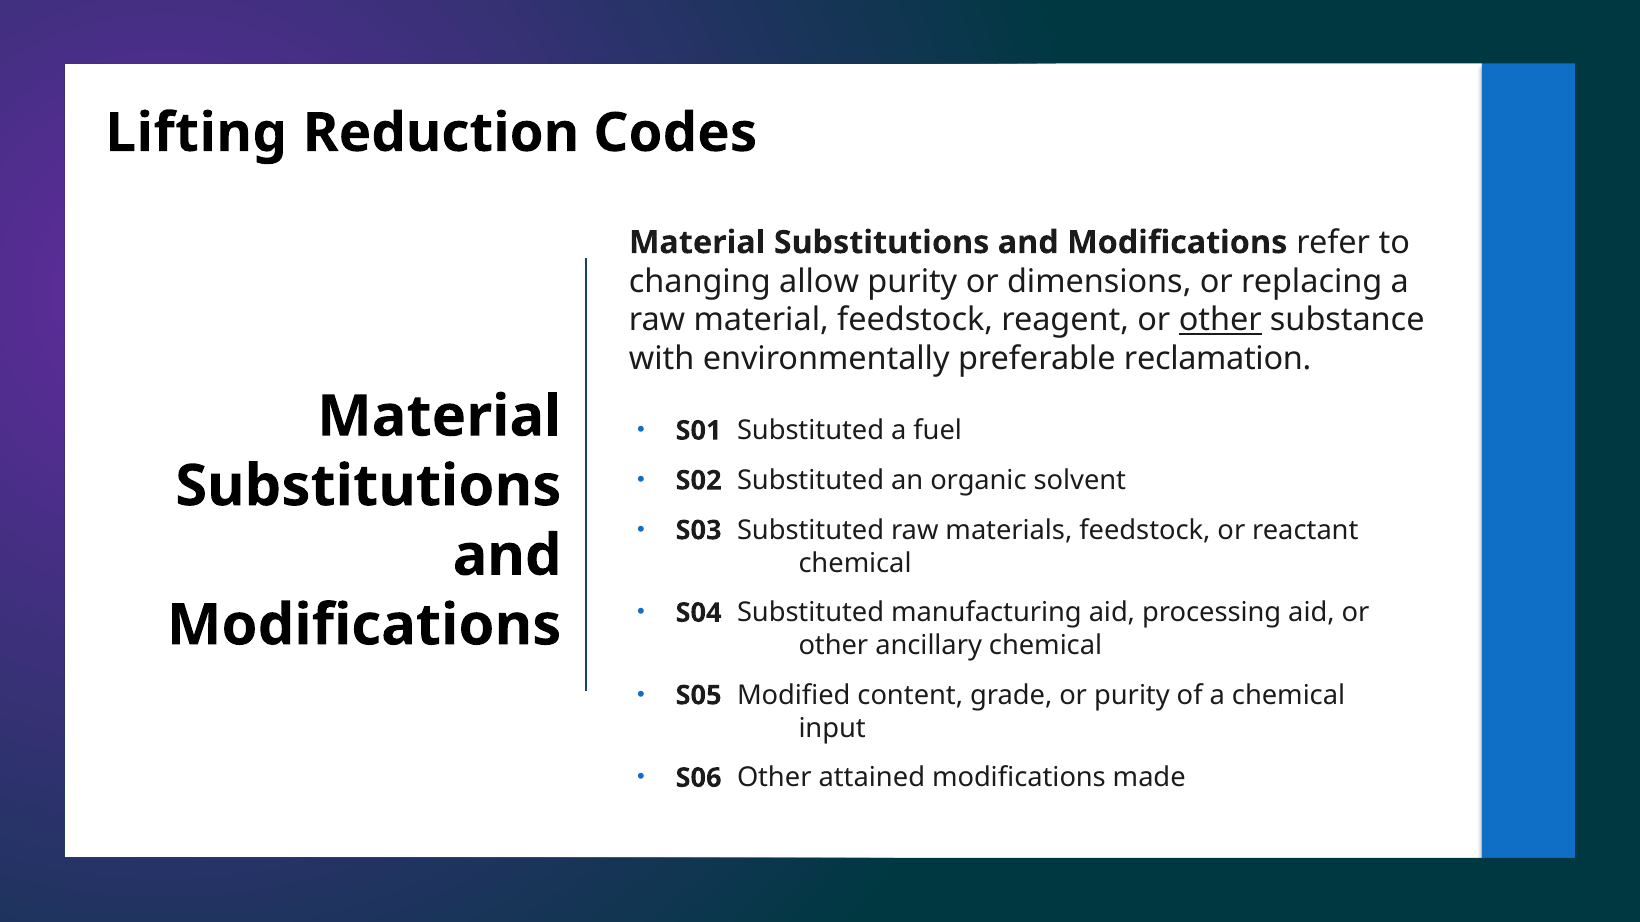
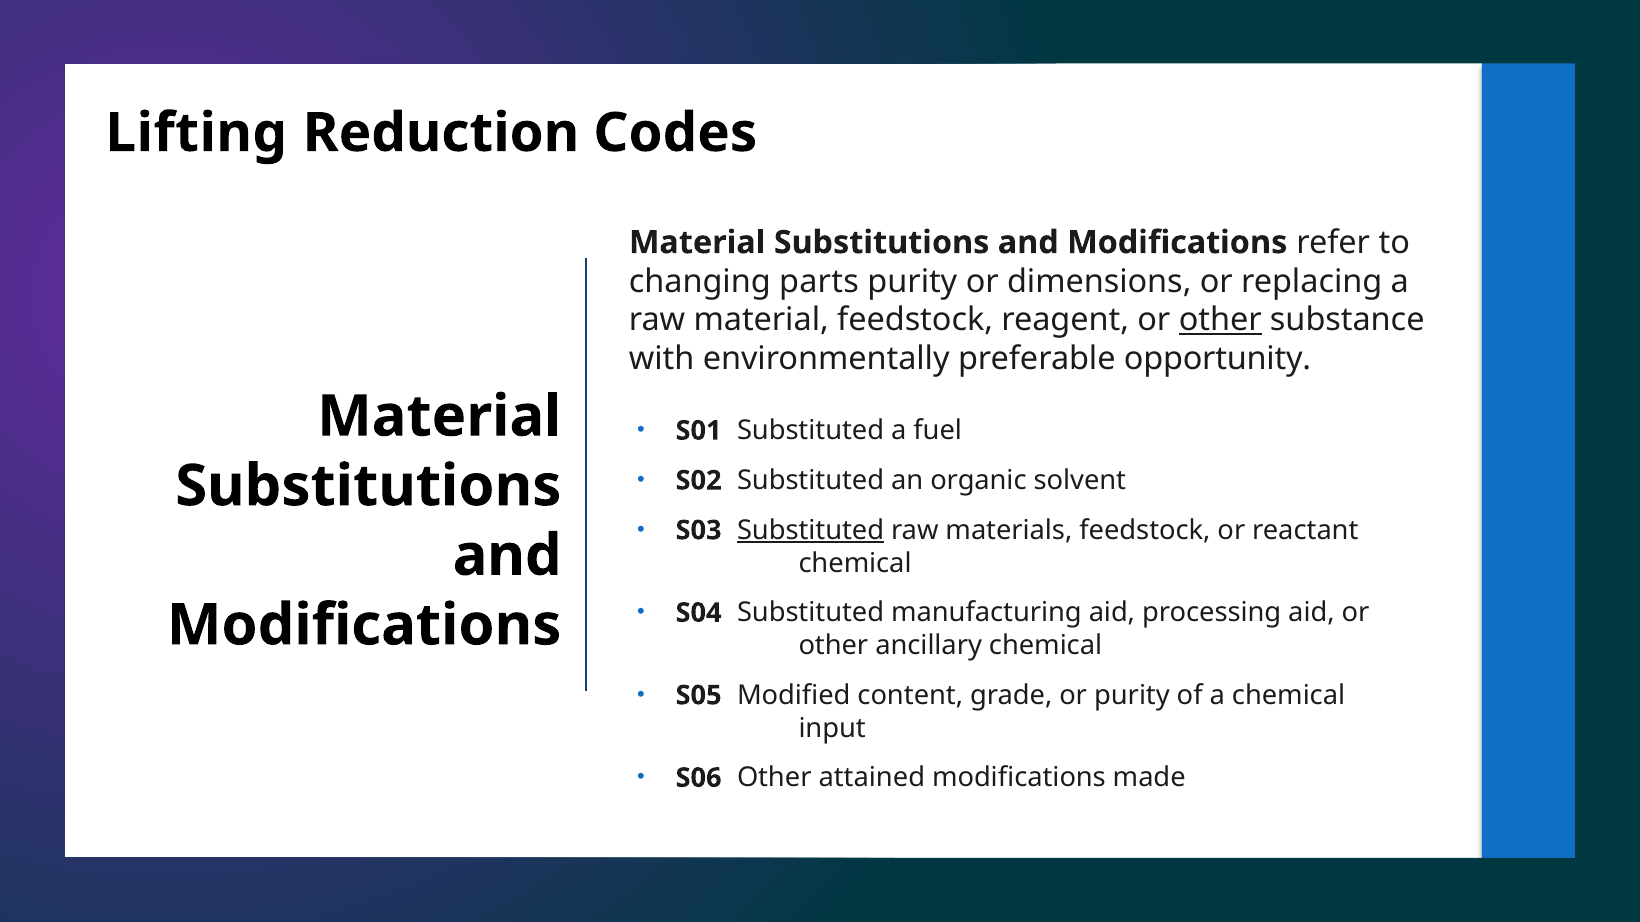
allow: allow -> parts (819, 282)
reclamation: reclamation -> opportunity (1218, 359)
Substituted underline: none -> present (811, 531)
